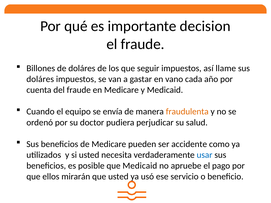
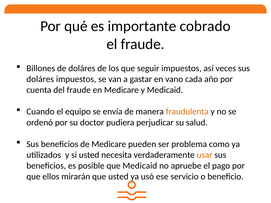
decision: decision -> cobrado (205, 26)
llame: llame -> veces (226, 68)
accidente: accidente -> problema (189, 144)
usar colour: blue -> orange (205, 155)
